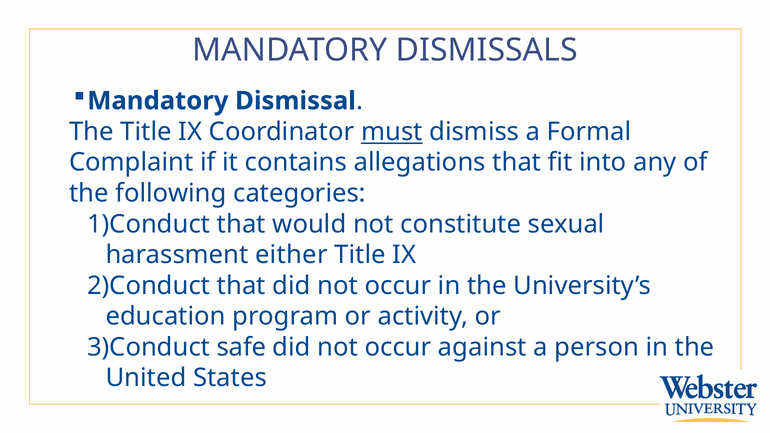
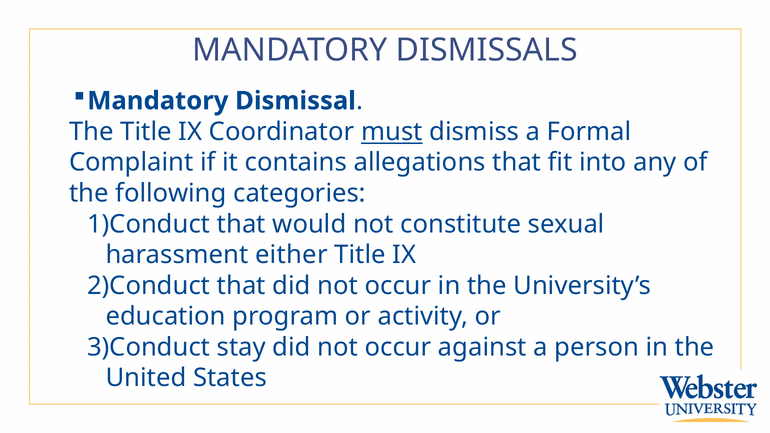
safe: safe -> stay (241, 347)
